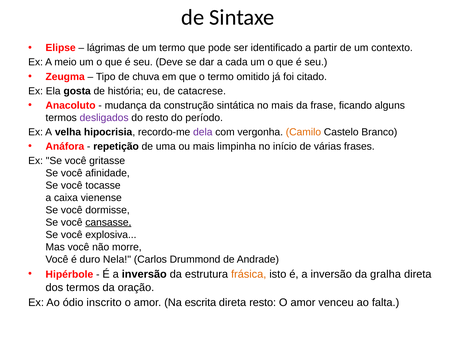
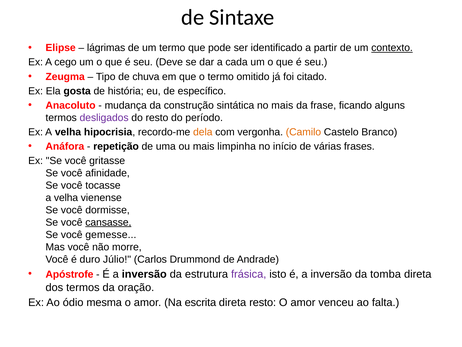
contexto underline: none -> present (392, 48)
meio: meio -> cego (65, 62)
catacrese: catacrese -> específico (202, 91)
dela colour: purple -> orange (203, 132)
caixa: caixa -> velha (66, 197)
explosiva: explosiva -> gemesse (111, 234)
Nela: Nela -> Júlio (117, 259)
Hipérbole: Hipérbole -> Apóstrofe (69, 274)
frásica colour: orange -> purple (249, 274)
gralha: gralha -> tomba (386, 274)
inscrito: inscrito -> mesma (104, 302)
